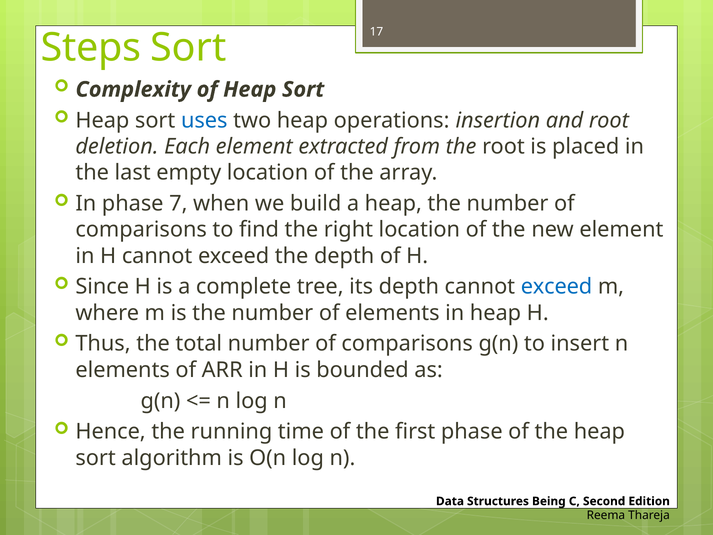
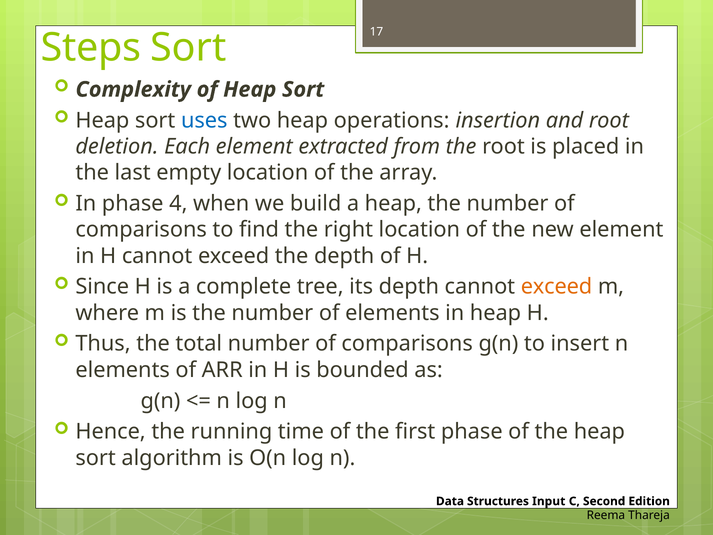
7: 7 -> 4 (178, 203)
exceed colour: blue -> orange (556, 287)
Being: Being -> Input (549, 501)
